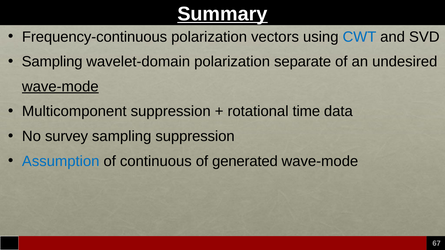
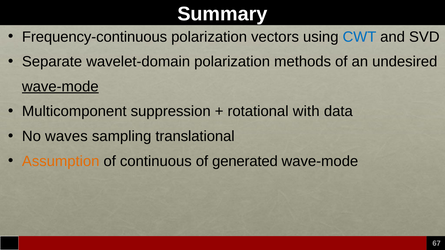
Summary underline: present -> none (222, 14)
Sampling: Sampling -> Separate (52, 62)
separate: separate -> methods (303, 62)
time: time -> with (306, 112)
survey: survey -> waves (66, 136)
sampling suppression: suppression -> translational (195, 136)
Assumption colour: blue -> orange (61, 161)
